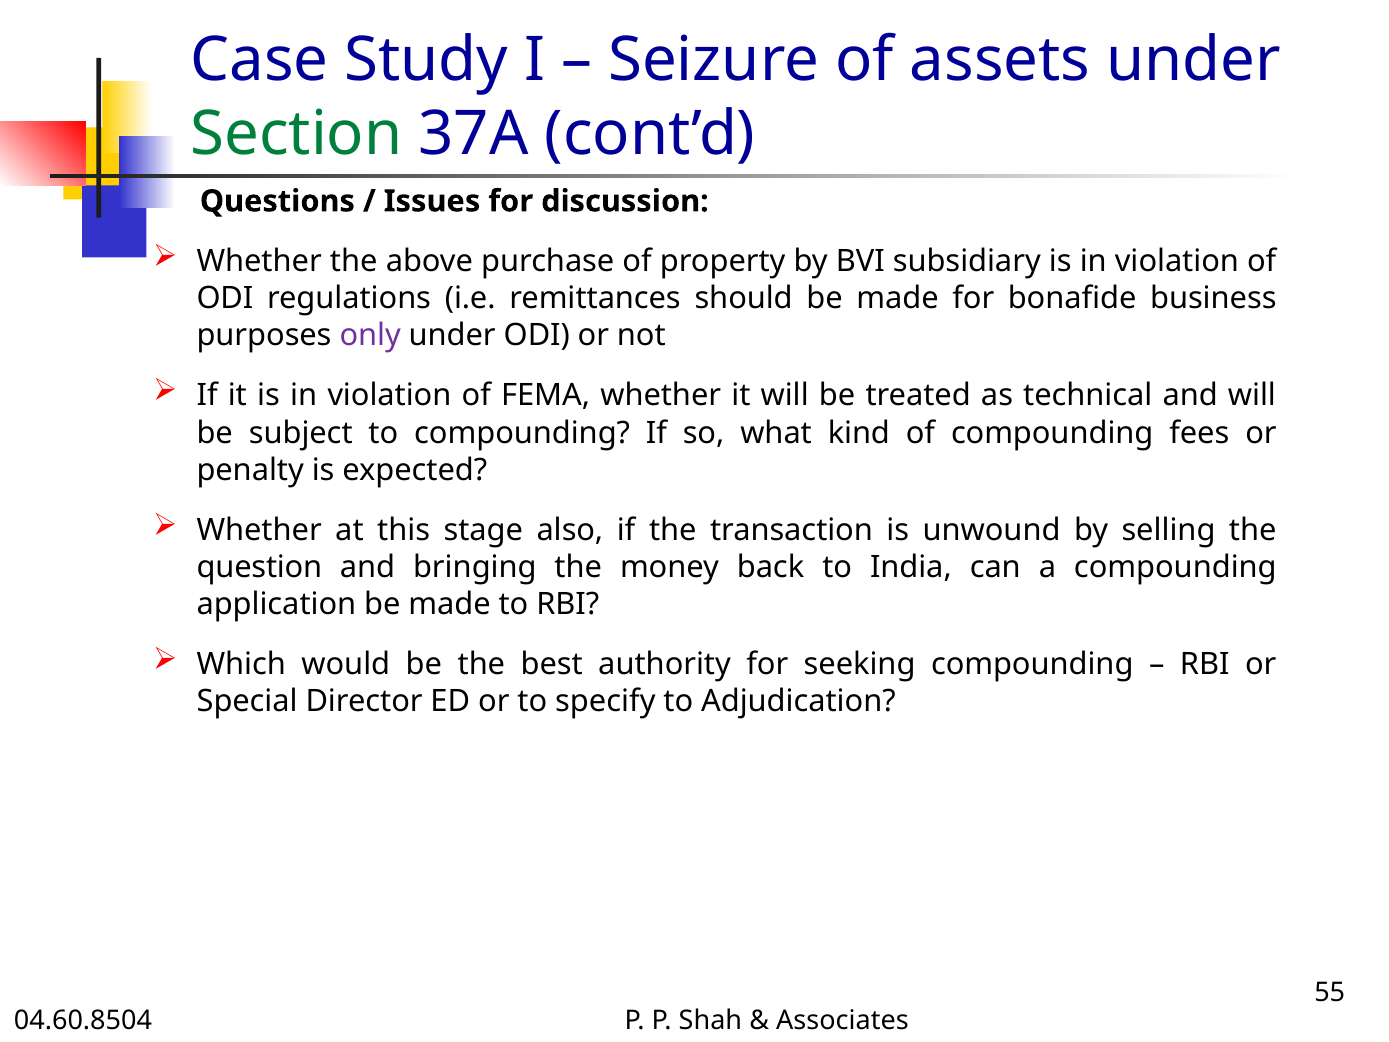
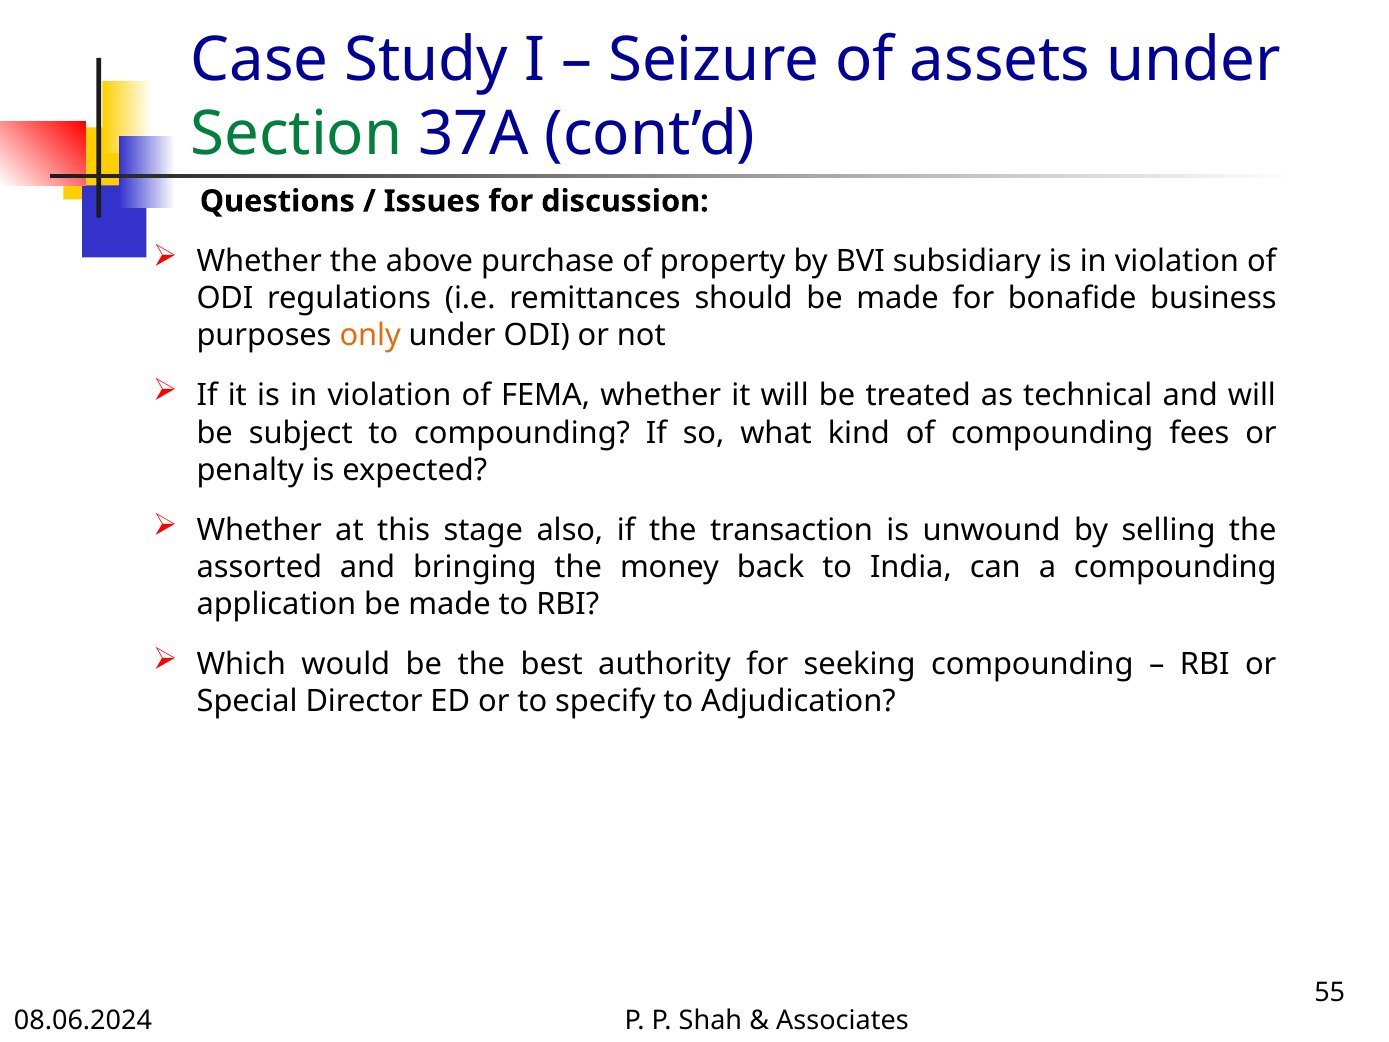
only colour: purple -> orange (370, 335)
question: question -> assorted (259, 567)
04.60.8504: 04.60.8504 -> 08.06.2024 (83, 1020)
